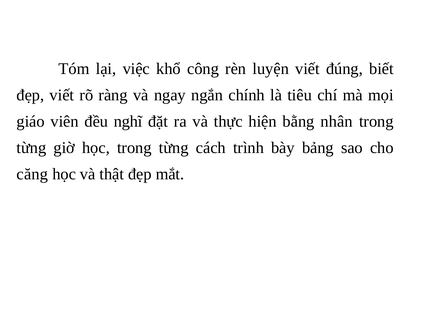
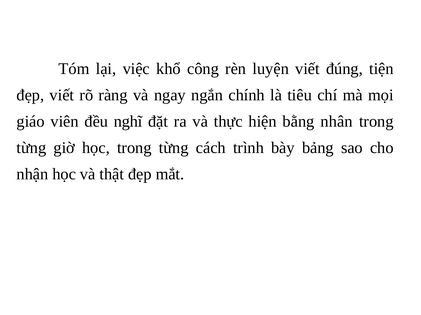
biết: biết -> tiện (382, 69)
căng: căng -> nhận (32, 174)
